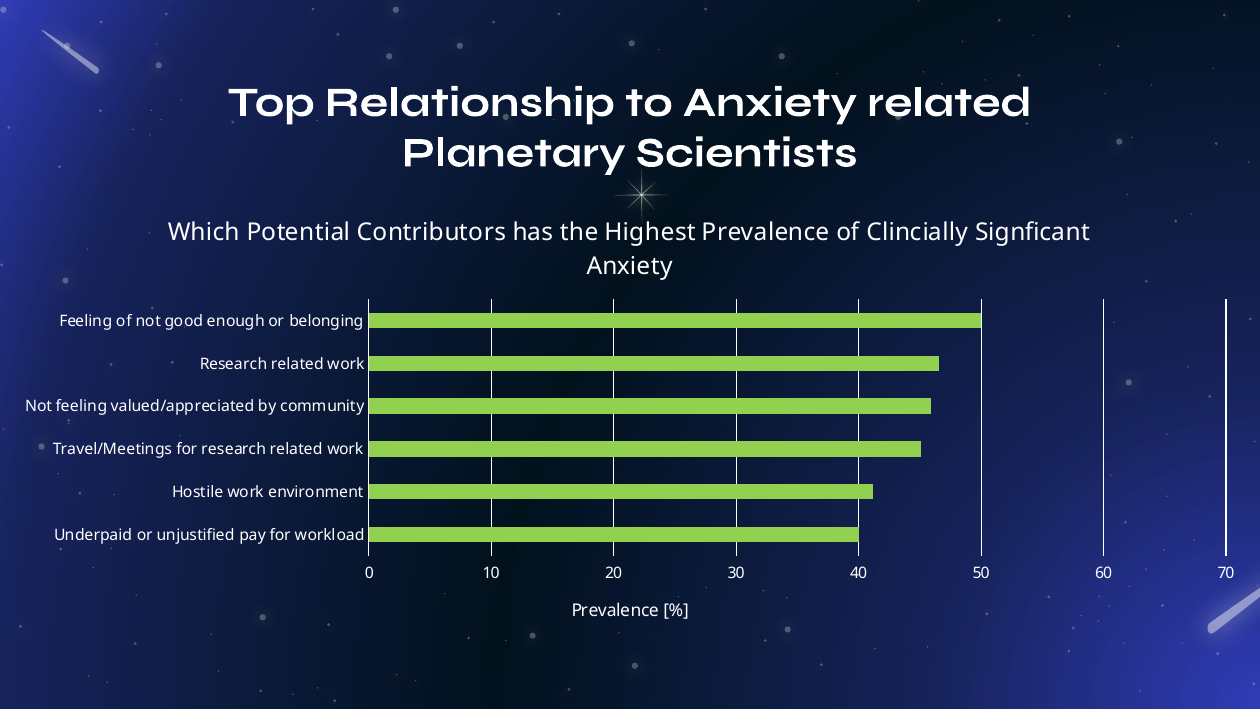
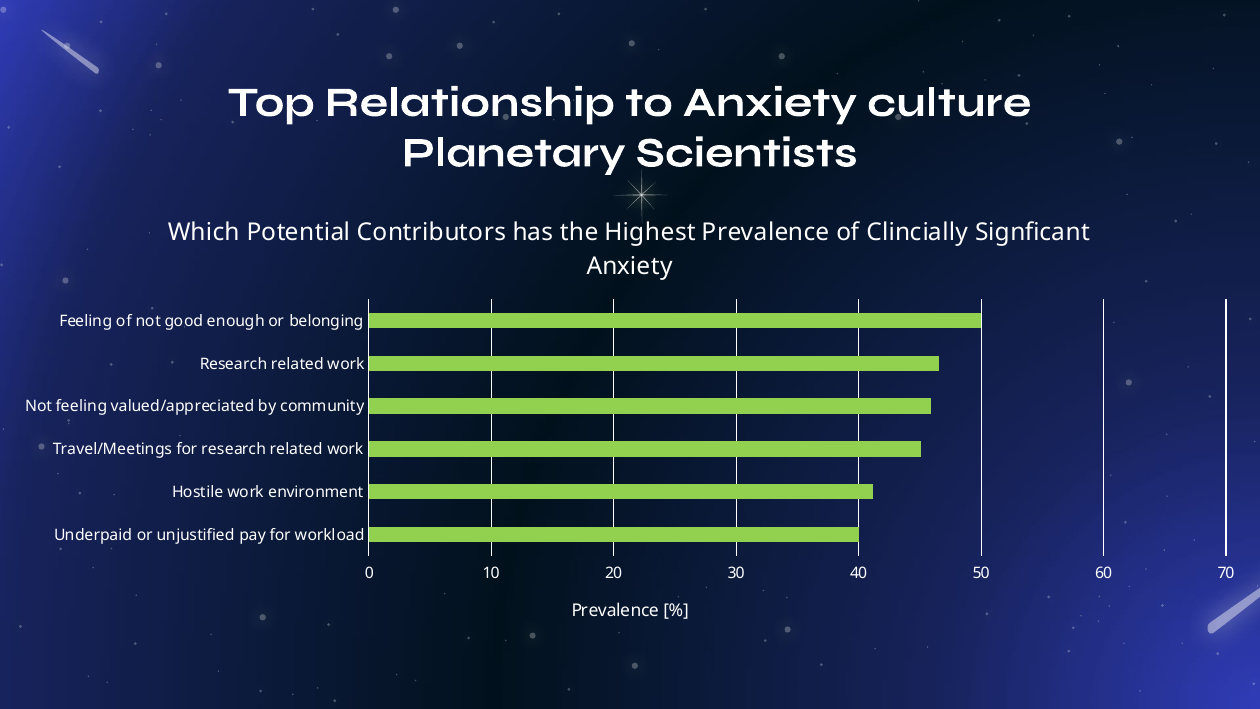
Anxiety related: related -> culture (949, 102)
